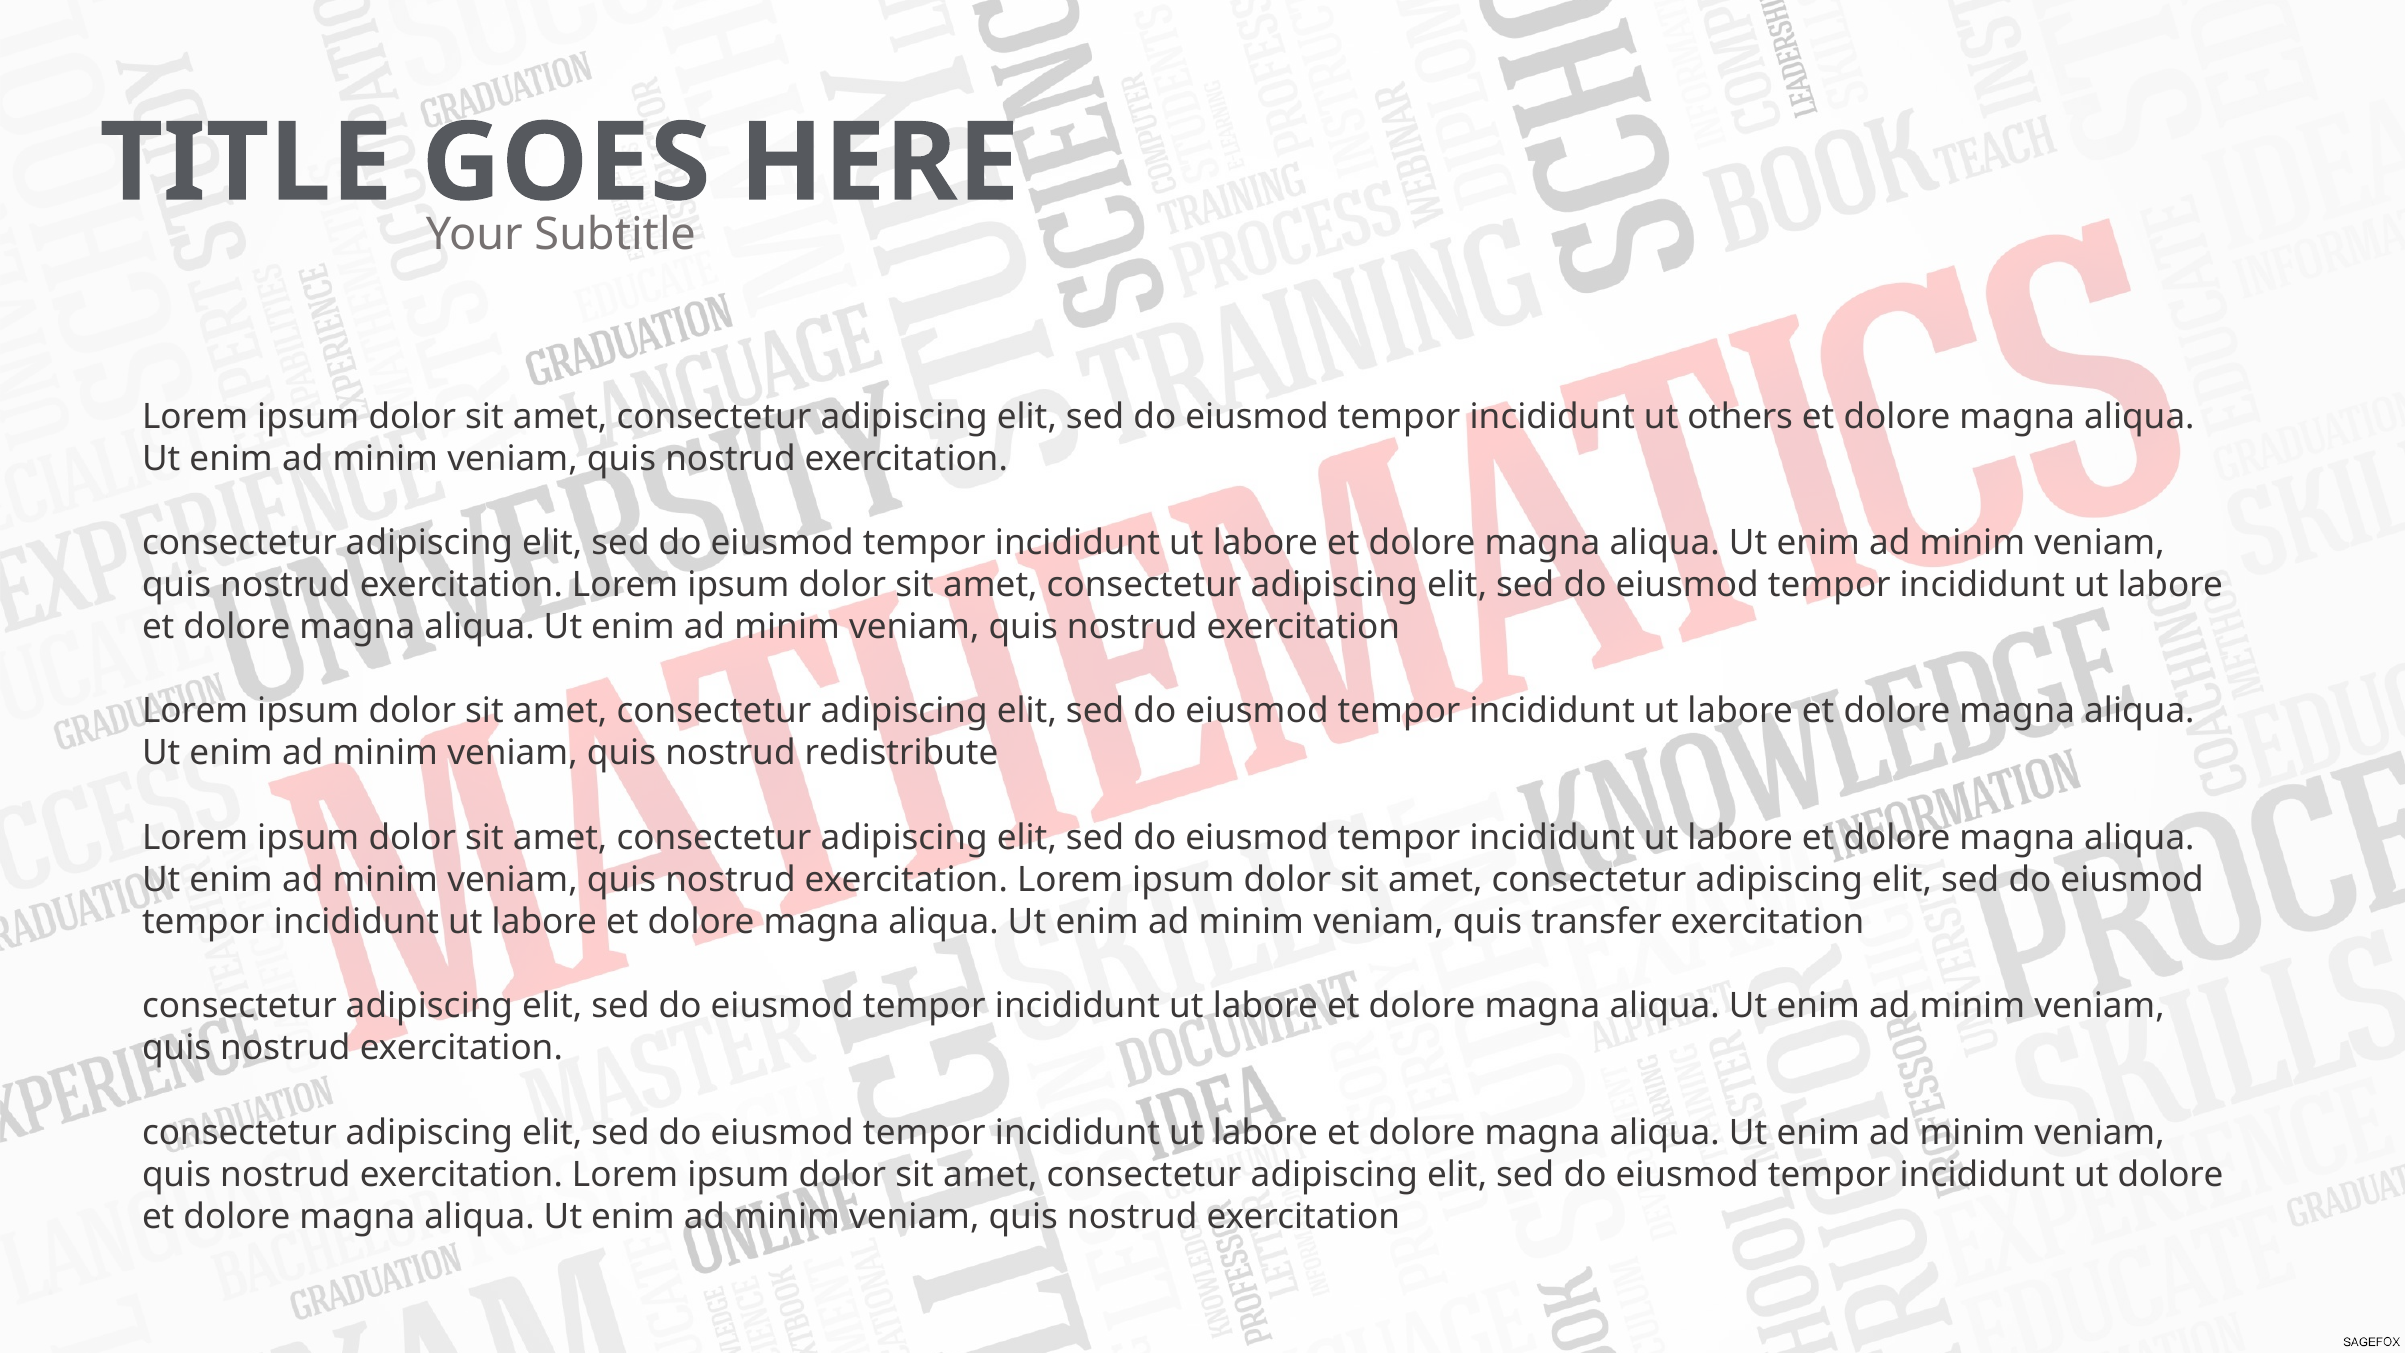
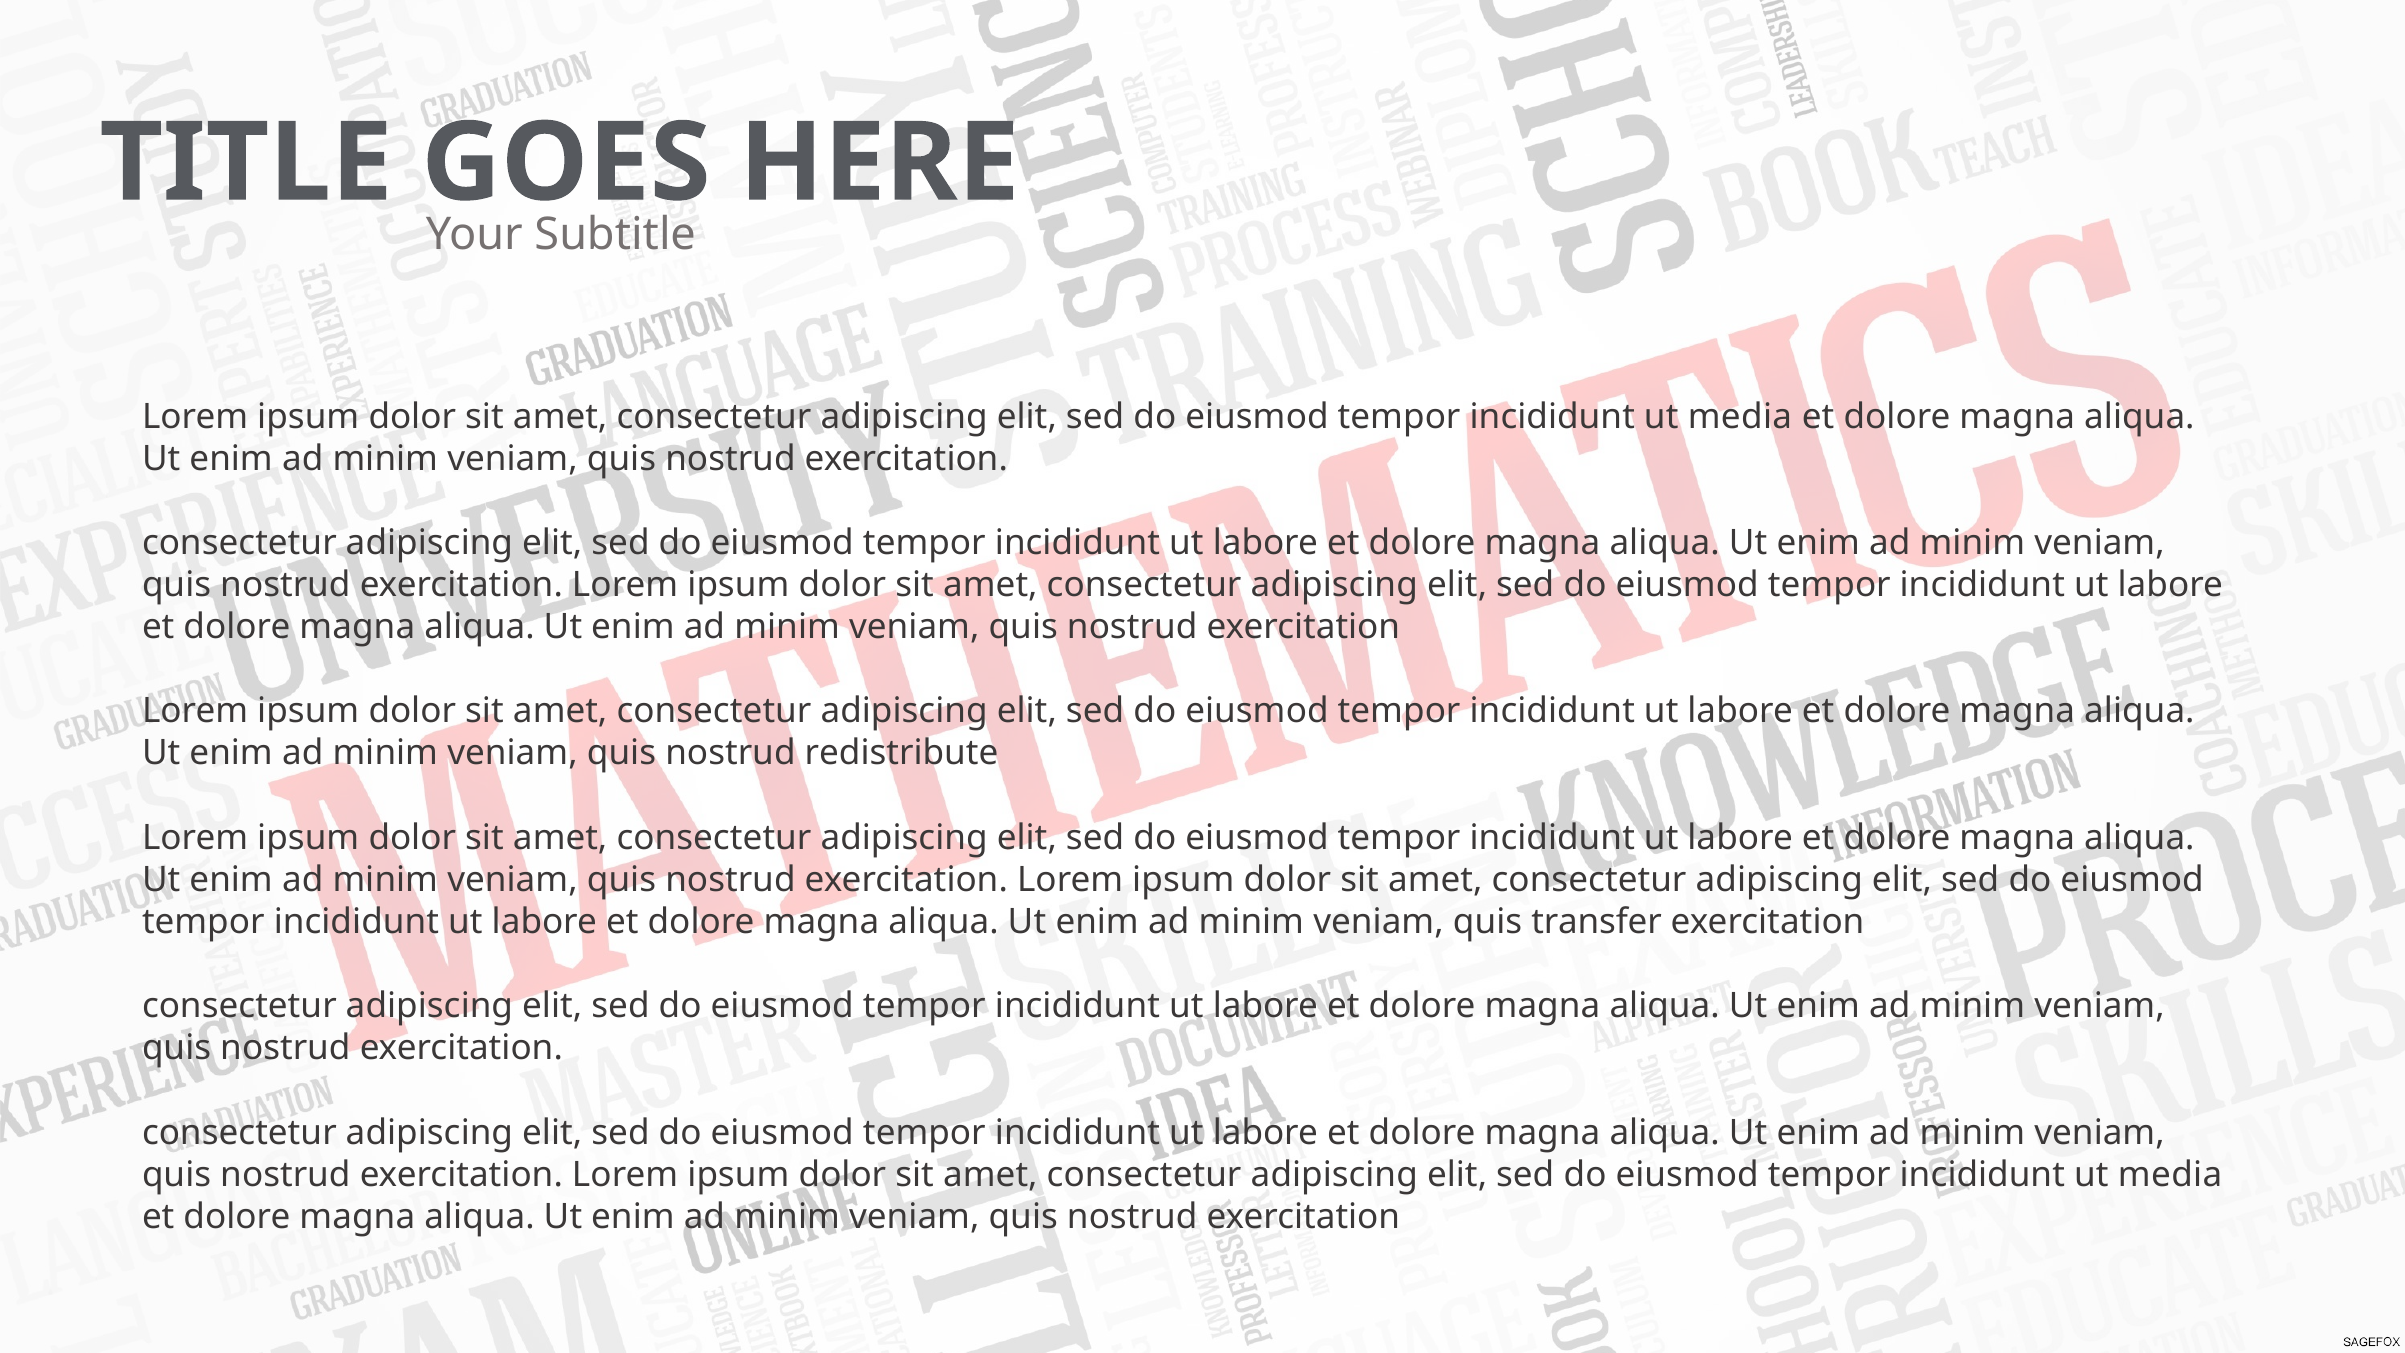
others: others -> media (1740, 416)
dolore: dolore -> media (2170, 1174)
